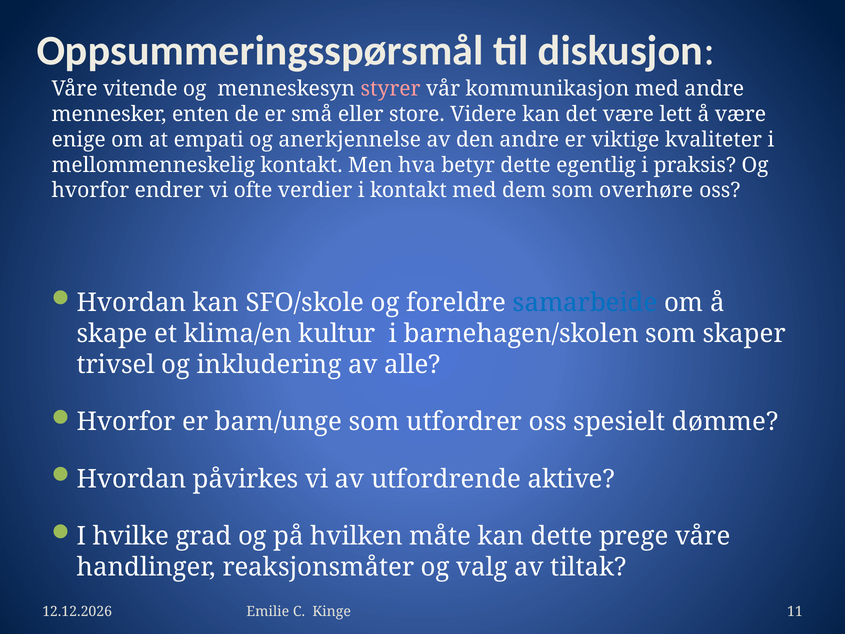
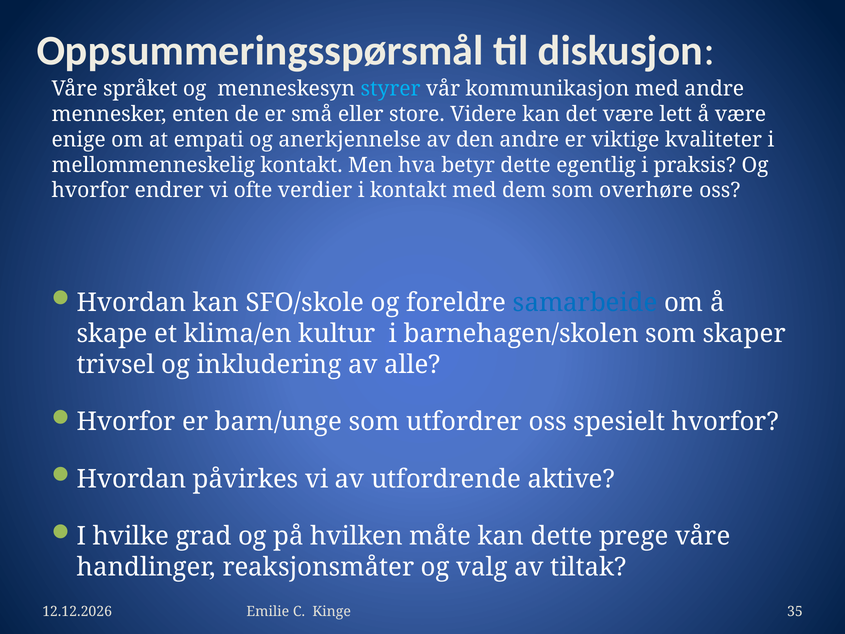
vitende: vitende -> språket (140, 89)
styrer colour: pink -> light blue (391, 89)
spesielt dømme: dømme -> hvorfor (725, 422)
11: 11 -> 35 (795, 611)
